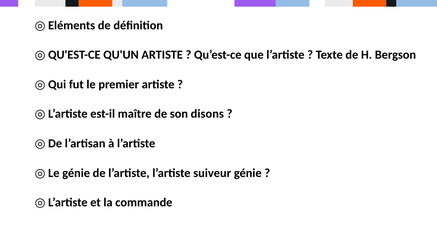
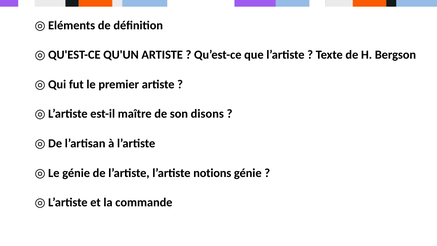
suiveur: suiveur -> notions (212, 173)
